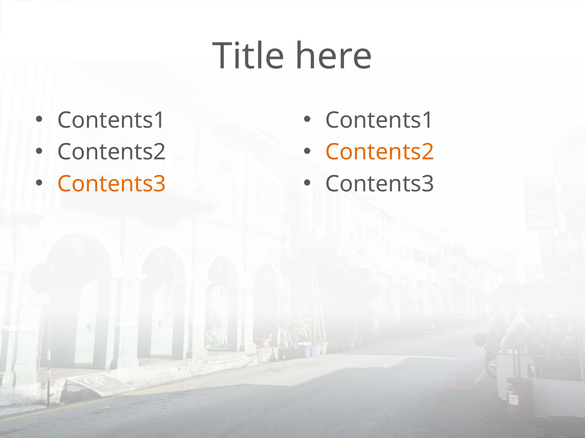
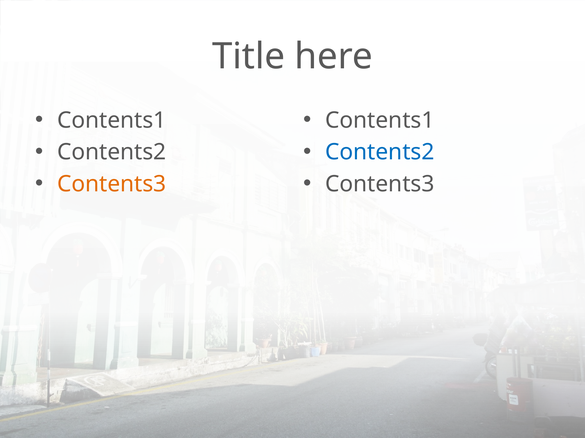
Contents2 colour: orange -> blue (380, 152)
